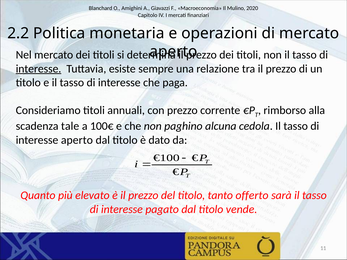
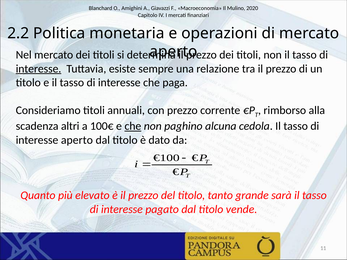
tale: tale -> altri (70, 126)
che underline: none -> present (133, 126)
offerto: offerto -> grande (252, 196)
